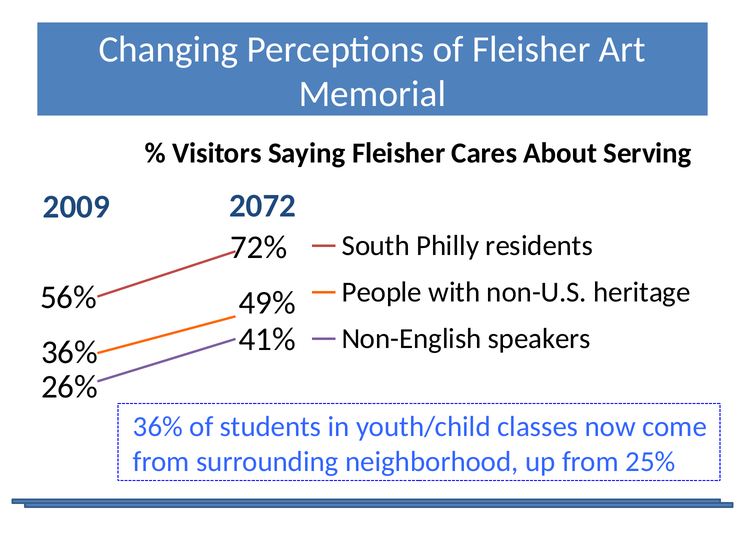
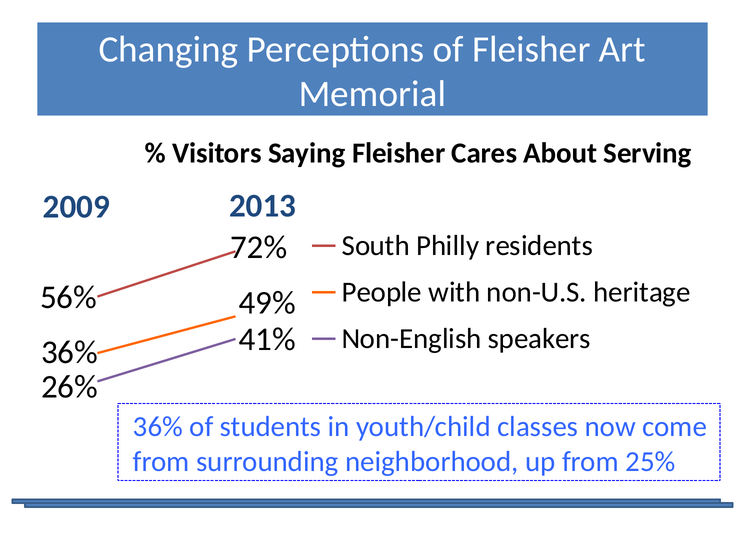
2072: 2072 -> 2013 (263, 206)
